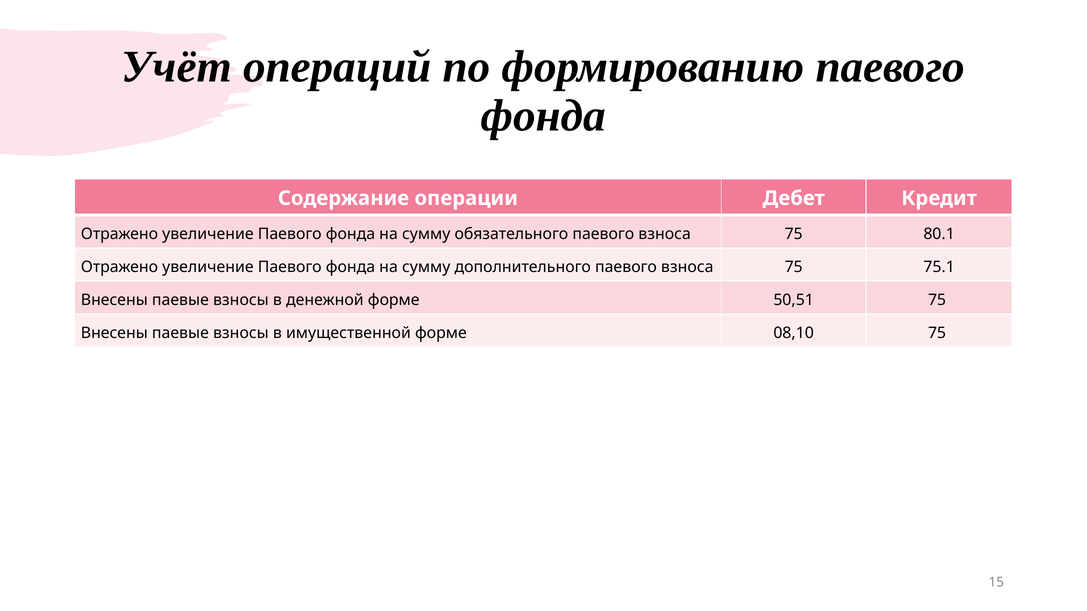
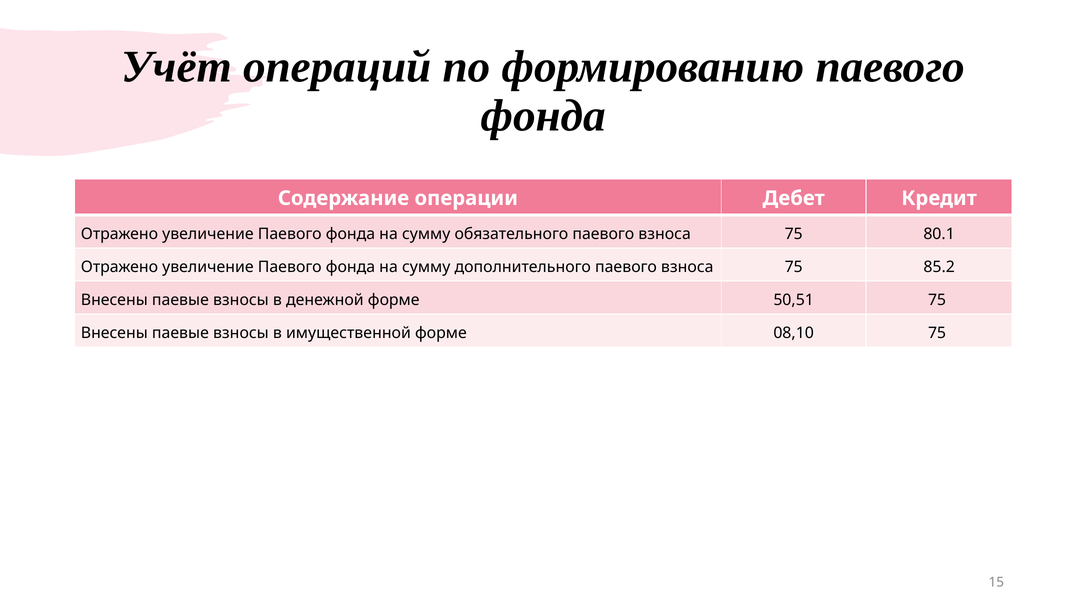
75.1: 75.1 -> 85.2 (939, 267)
